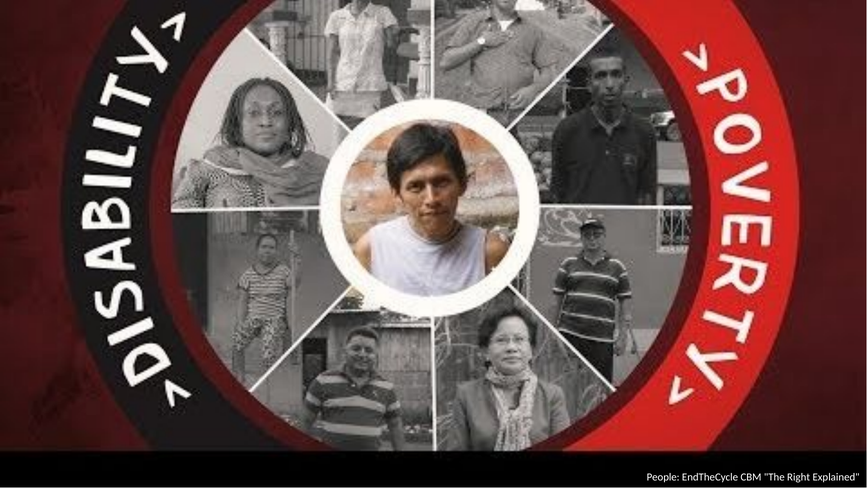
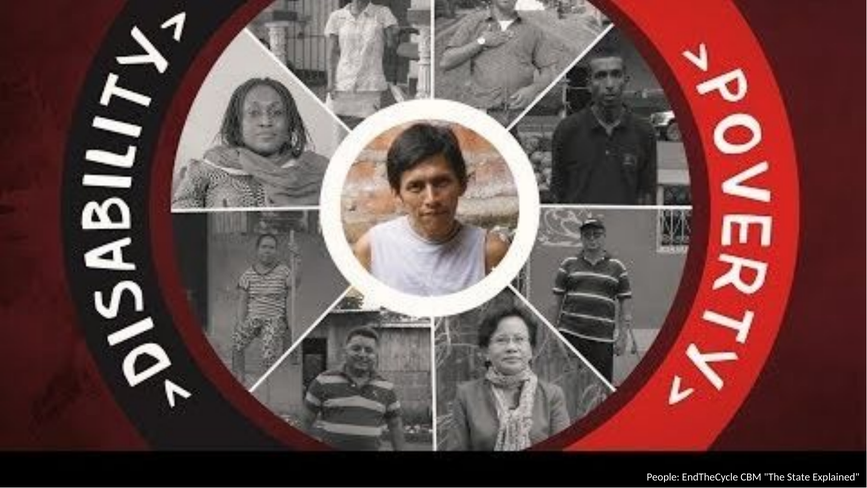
Right: Right -> State (799, 477)
